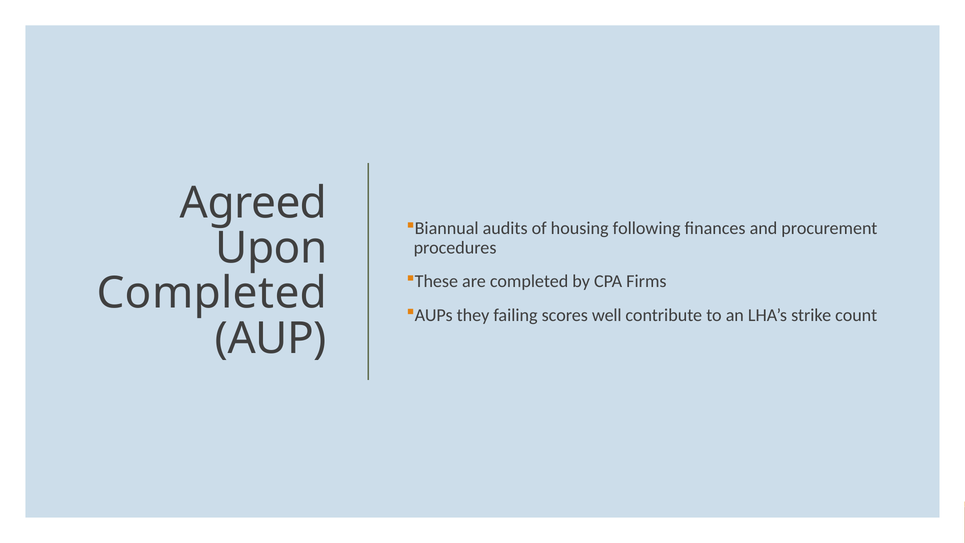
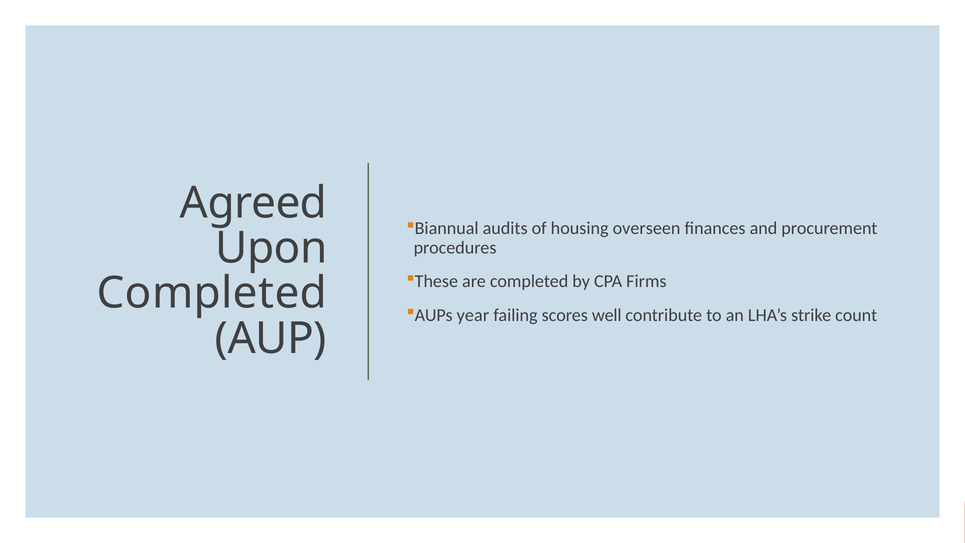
following: following -> overseen (647, 228)
they: they -> year (473, 315)
